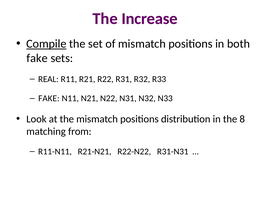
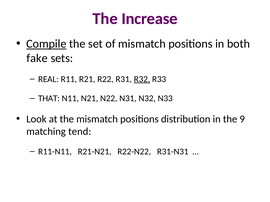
R32 underline: none -> present (142, 79)
FAKE: FAKE -> THAT (49, 99)
8: 8 -> 9 (242, 119)
from: from -> tend (80, 132)
